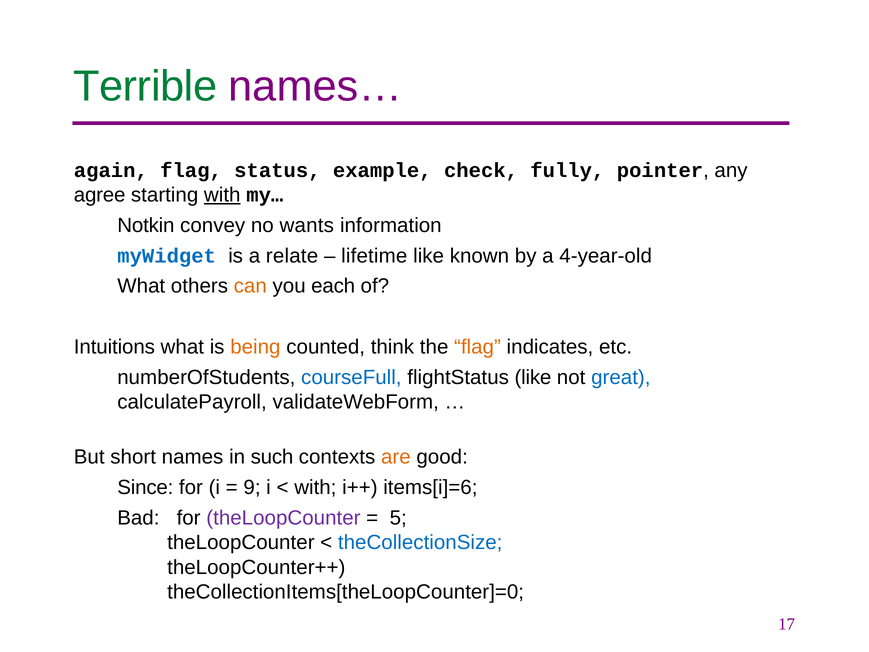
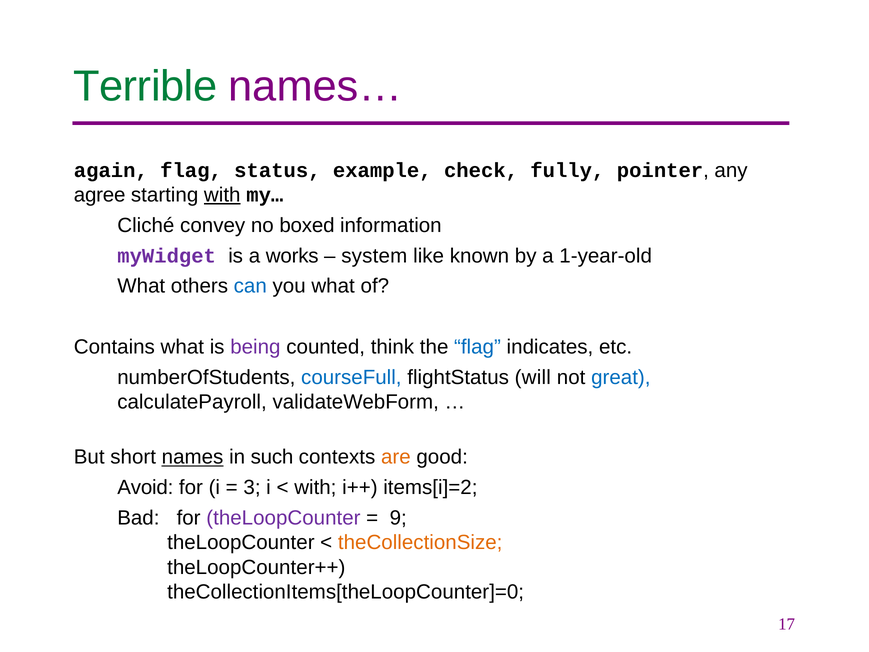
Notkin: Notkin -> Cliché (146, 225)
wants: wants -> boxed (307, 225)
myWidget colour: blue -> purple (167, 256)
relate: relate -> works (292, 256)
lifetime: lifetime -> system (374, 256)
4-year-old: 4-year-old -> 1-year-old (606, 256)
can colour: orange -> blue (250, 286)
you each: each -> what (333, 286)
Intuitions: Intuitions -> Contains (114, 347)
being colour: orange -> purple (255, 347)
flag colour: orange -> blue (477, 347)
flightStatus like: like -> will (533, 377)
names underline: none -> present (193, 457)
Since: Since -> Avoid (145, 487)
9: 9 -> 3 (252, 487)
items[i]=6: items[i]=6 -> items[i]=2 (430, 487)
5: 5 -> 9 (398, 518)
theCollectionSize colour: blue -> orange (420, 542)
